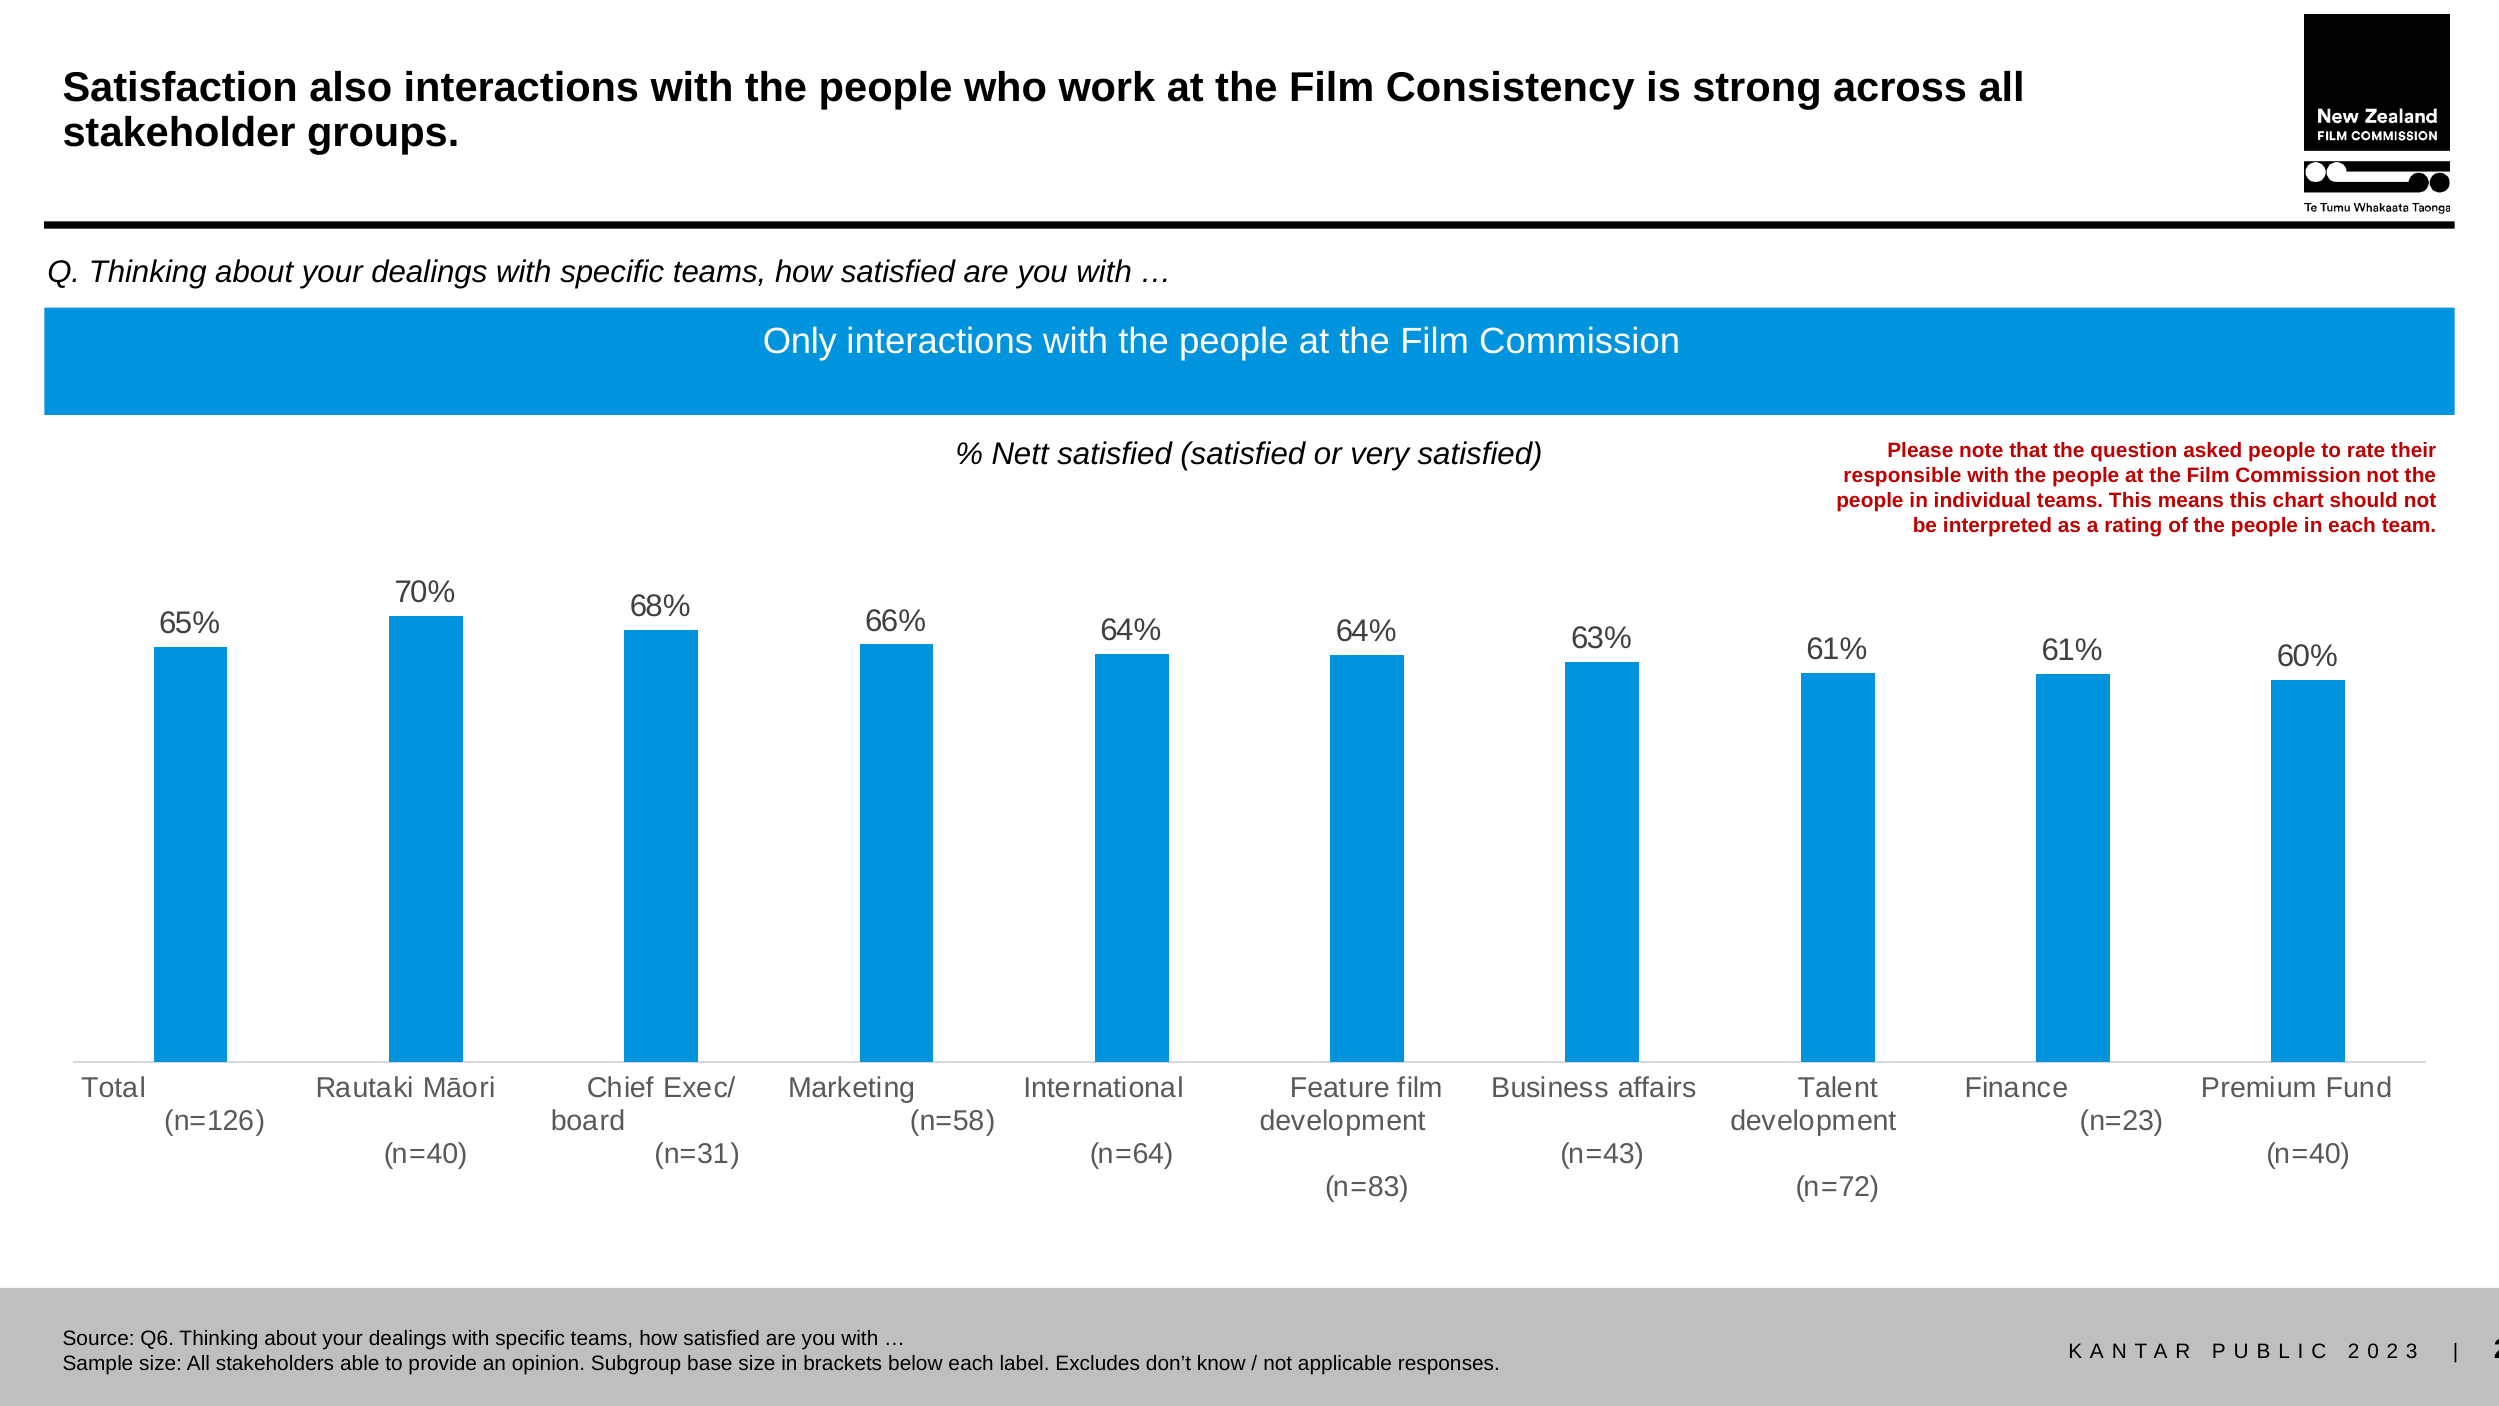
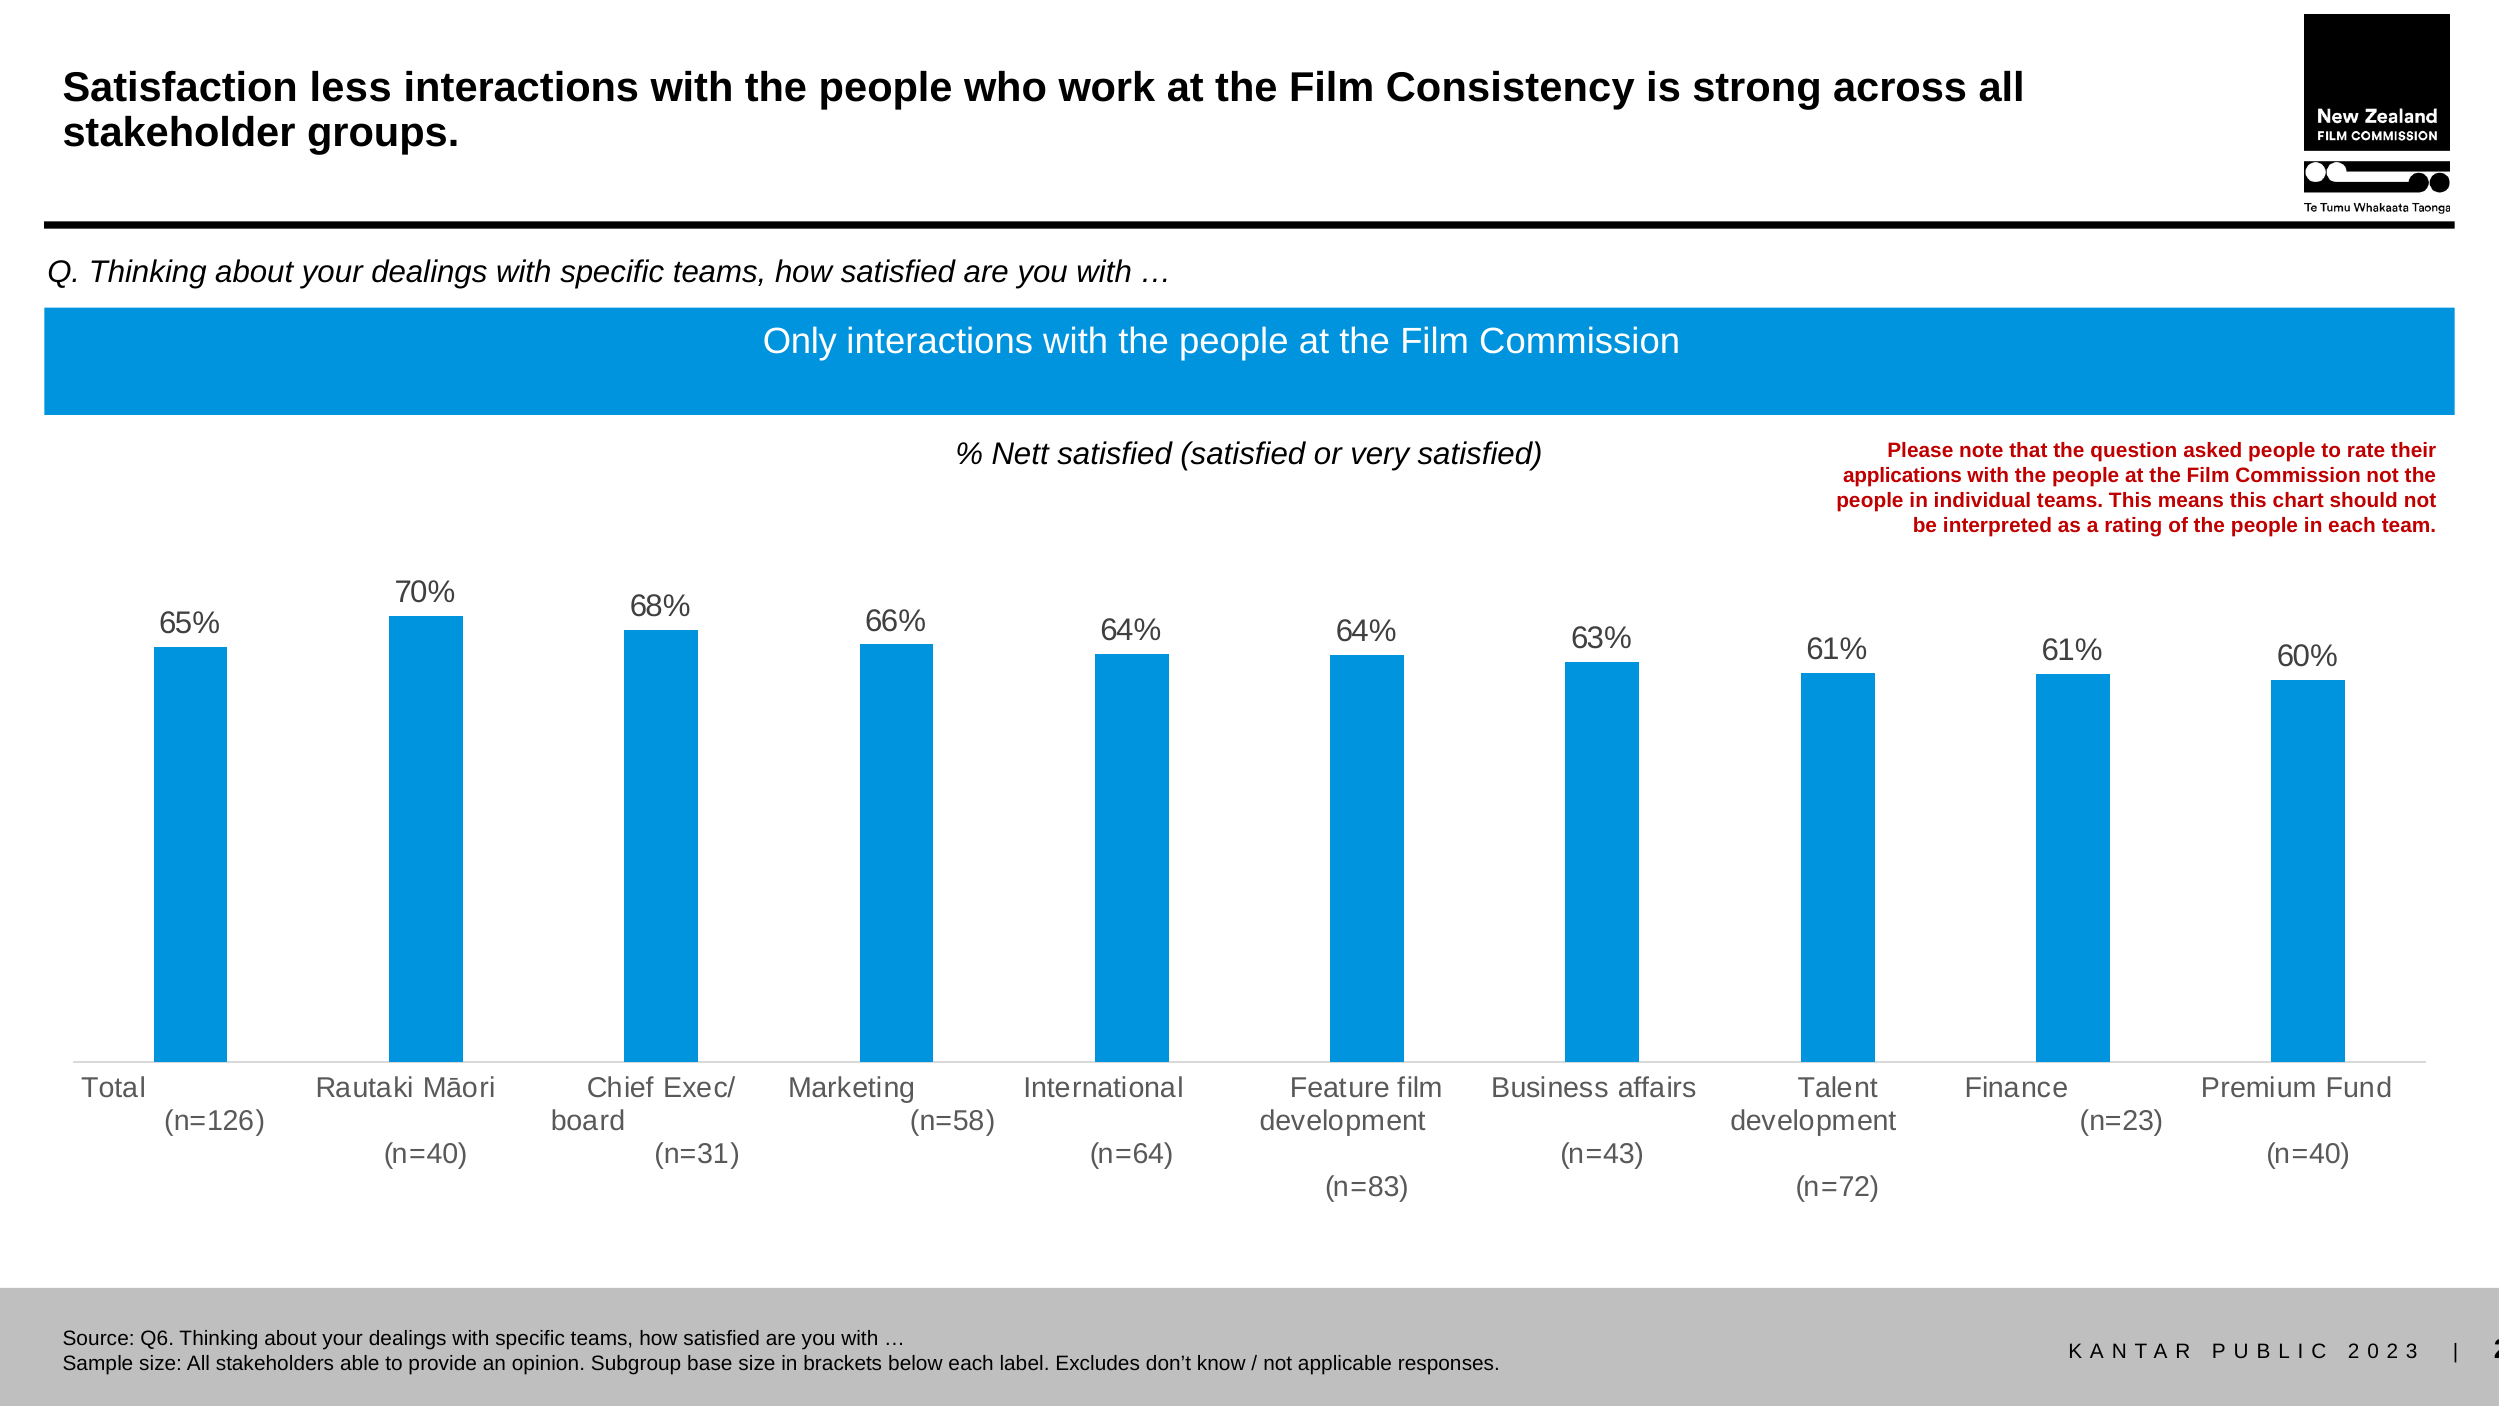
also: also -> less (351, 88)
responsible: responsible -> applications (1903, 475)
